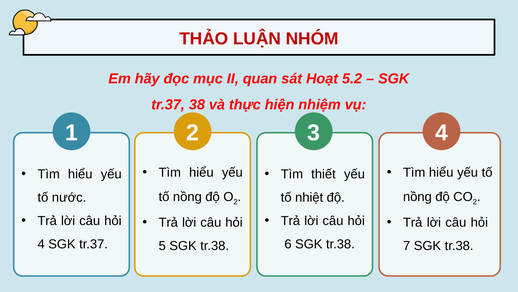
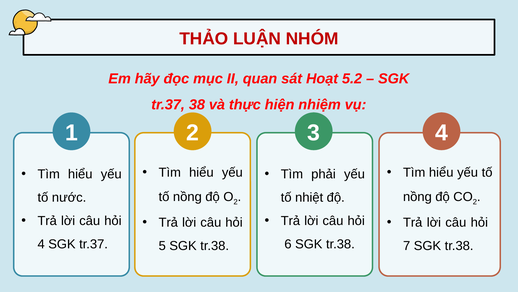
thiết: thiết -> phải (323, 174)
